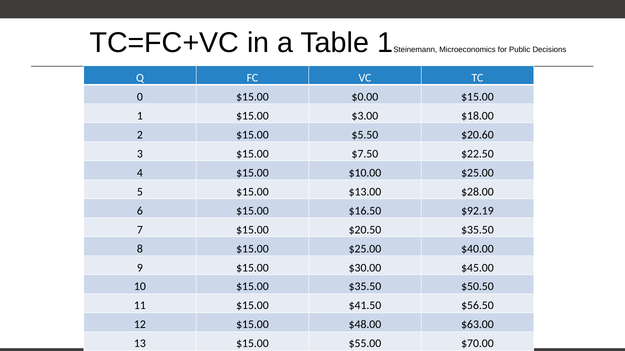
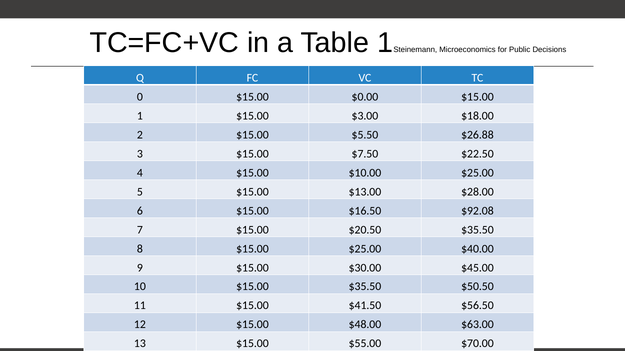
$20.60: $20.60 -> $26.88 (477, 135)
$92.19: $92.19 -> $92.08 (477, 211)
